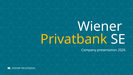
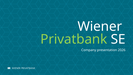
Privatbank colour: yellow -> light green (74, 39)
